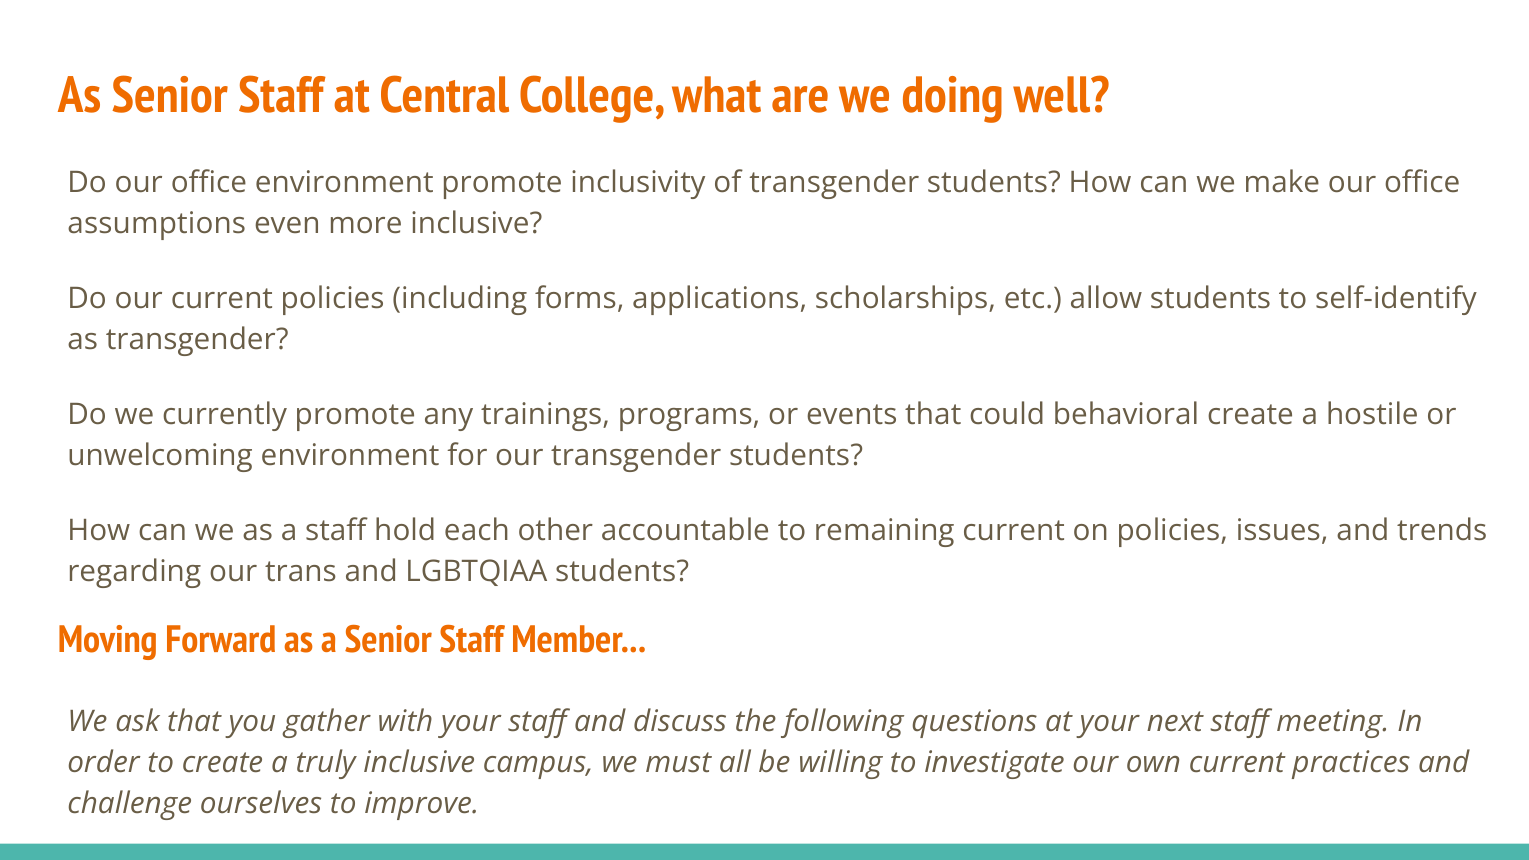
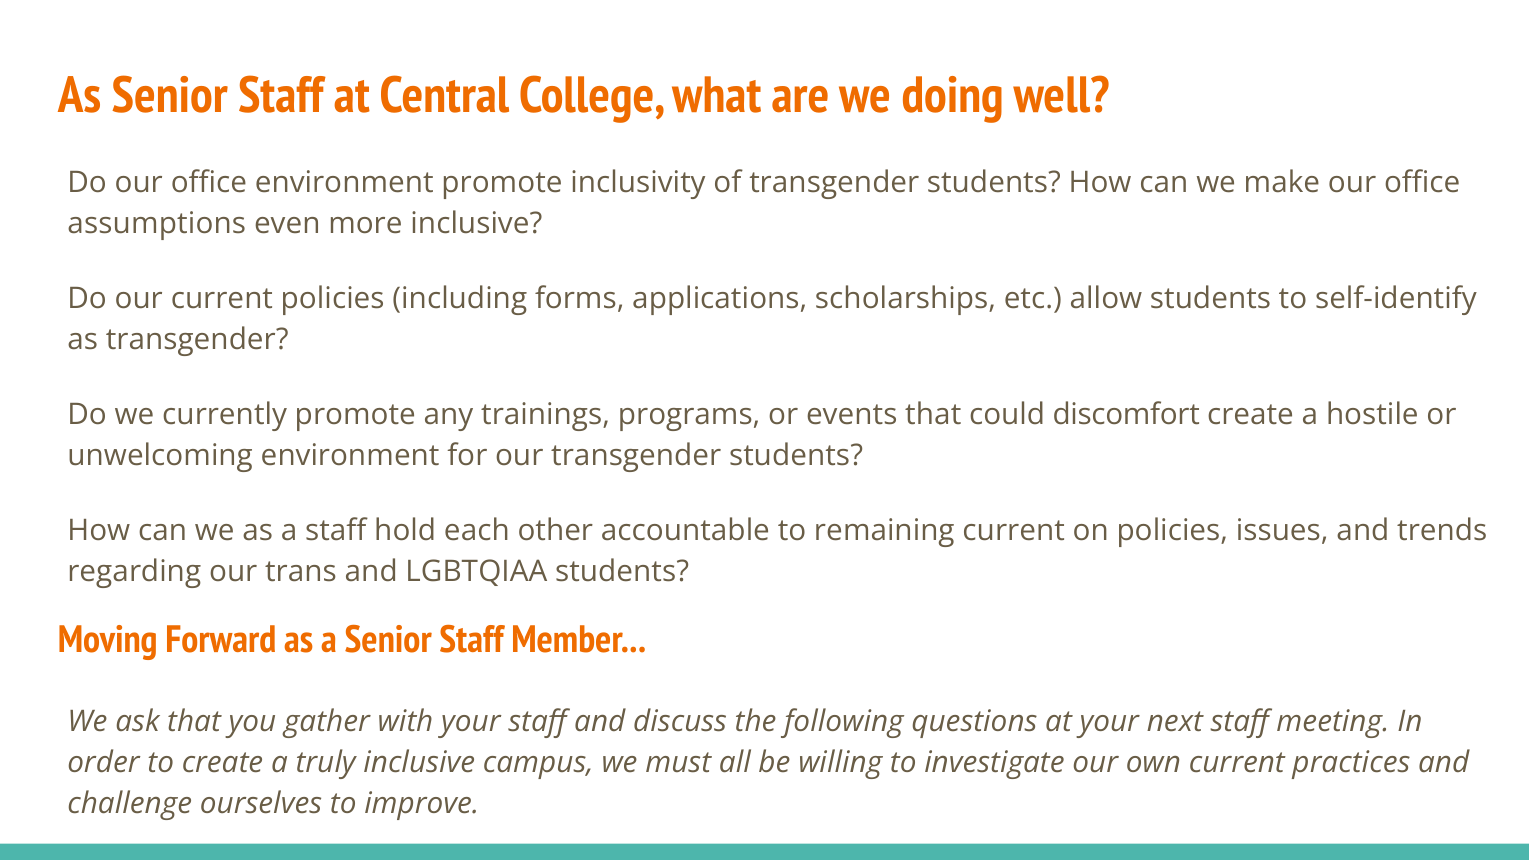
behavioral: behavioral -> discomfort (1126, 415)
